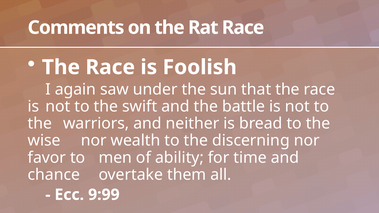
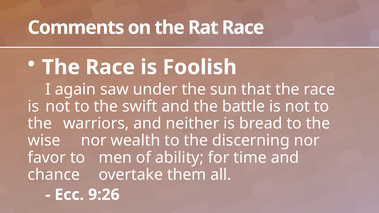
9:99: 9:99 -> 9:26 (104, 195)
